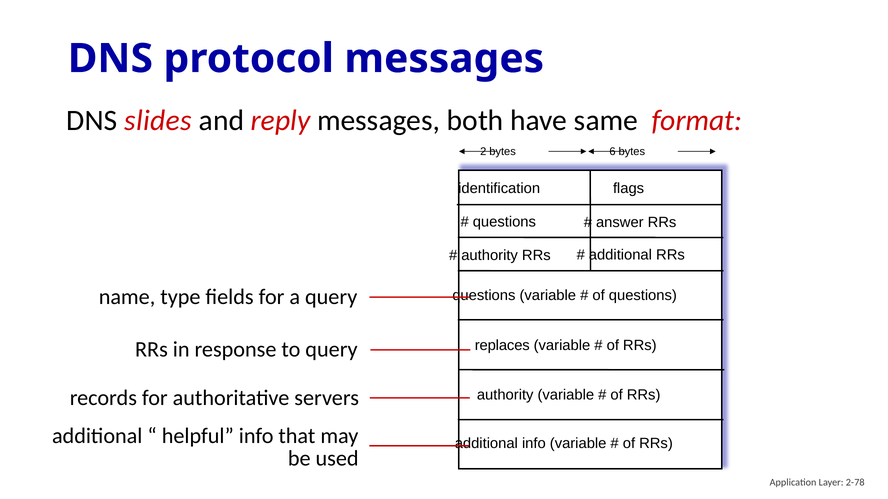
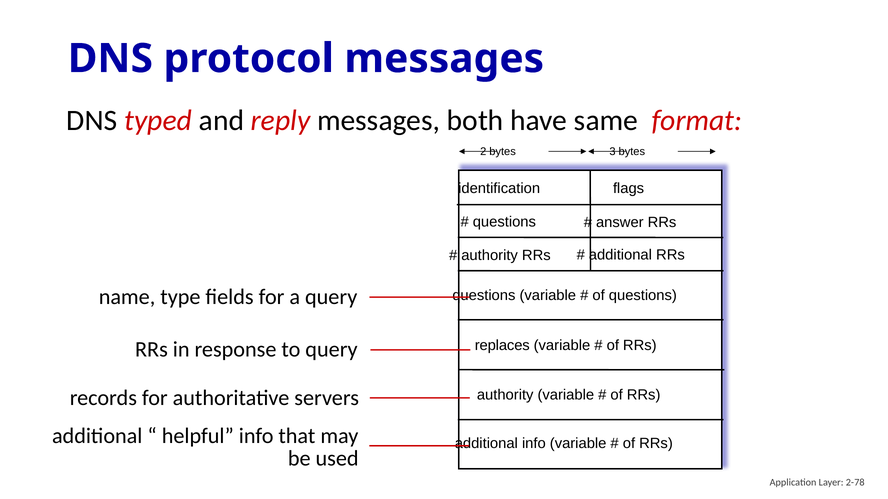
slides: slides -> typed (158, 120)
6: 6 -> 3 (613, 152)
